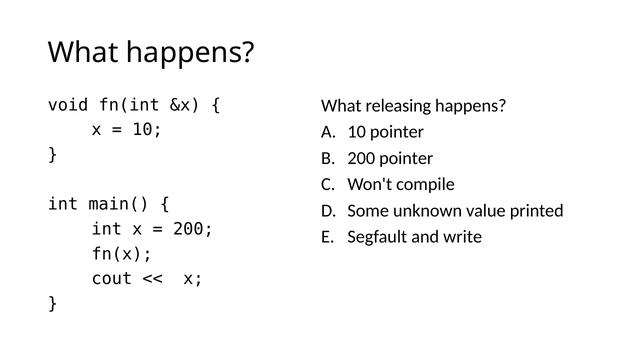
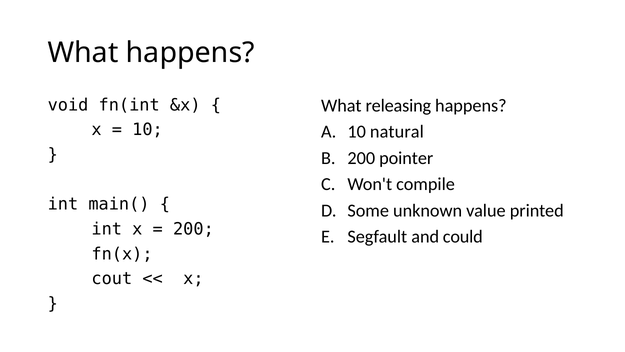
10 pointer: pointer -> natural (397, 132)
write: write -> could (463, 236)
